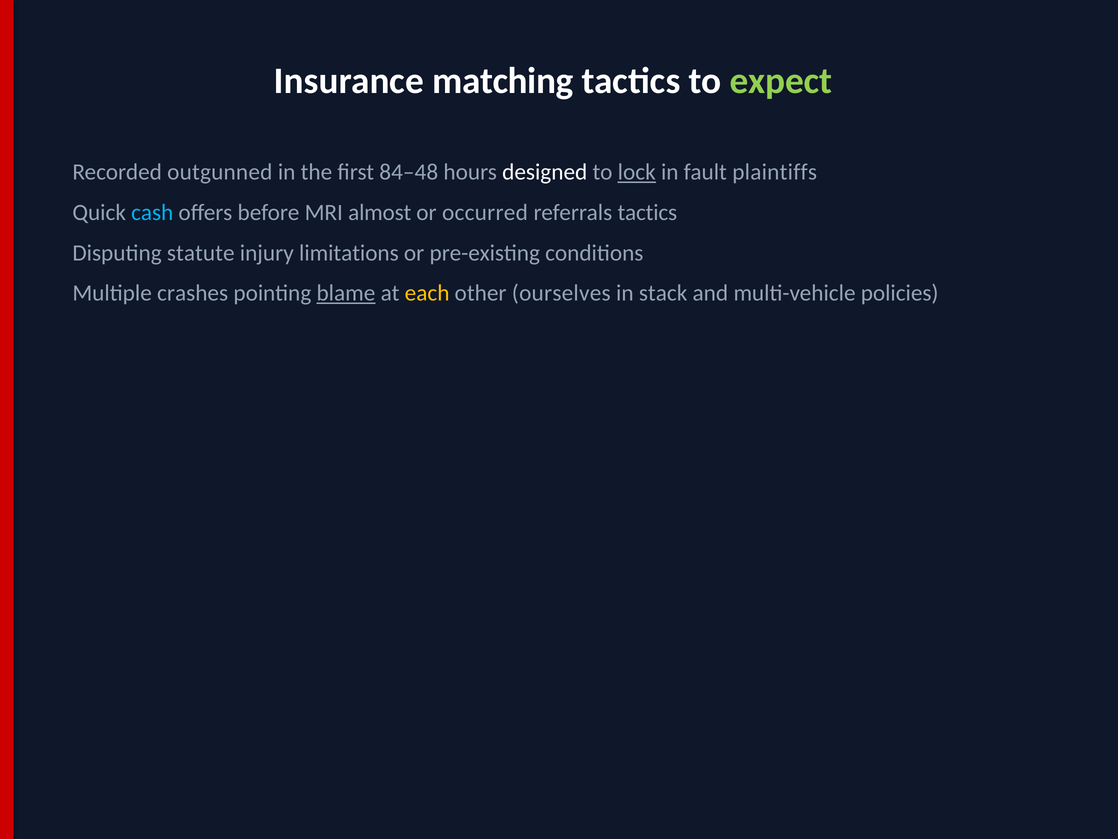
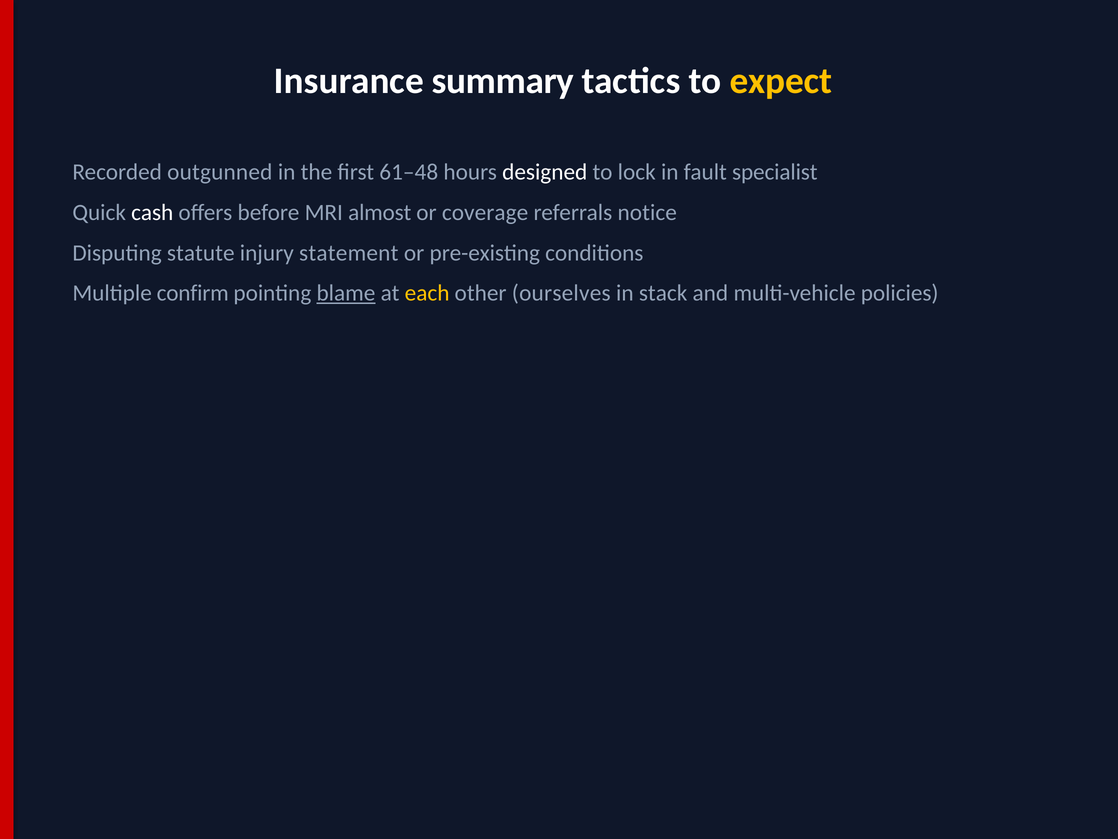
matching: matching -> summary (503, 81)
expect colour: light green -> yellow (781, 81)
84–48: 84–48 -> 61–48 (409, 172)
lock underline: present -> none (637, 172)
plaintiffs: plaintiffs -> specialist (775, 172)
cash colour: light blue -> white (152, 212)
occurred: occurred -> coverage (485, 212)
referrals tactics: tactics -> notice (647, 212)
limitations: limitations -> statement (349, 253)
crashes: crashes -> confirm (193, 293)
